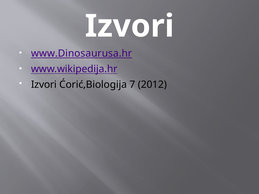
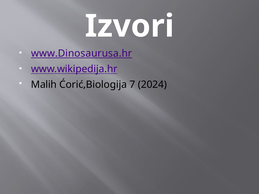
Izvori: Izvori -> Malih (44, 85)
2012: 2012 -> 2024 (152, 85)
